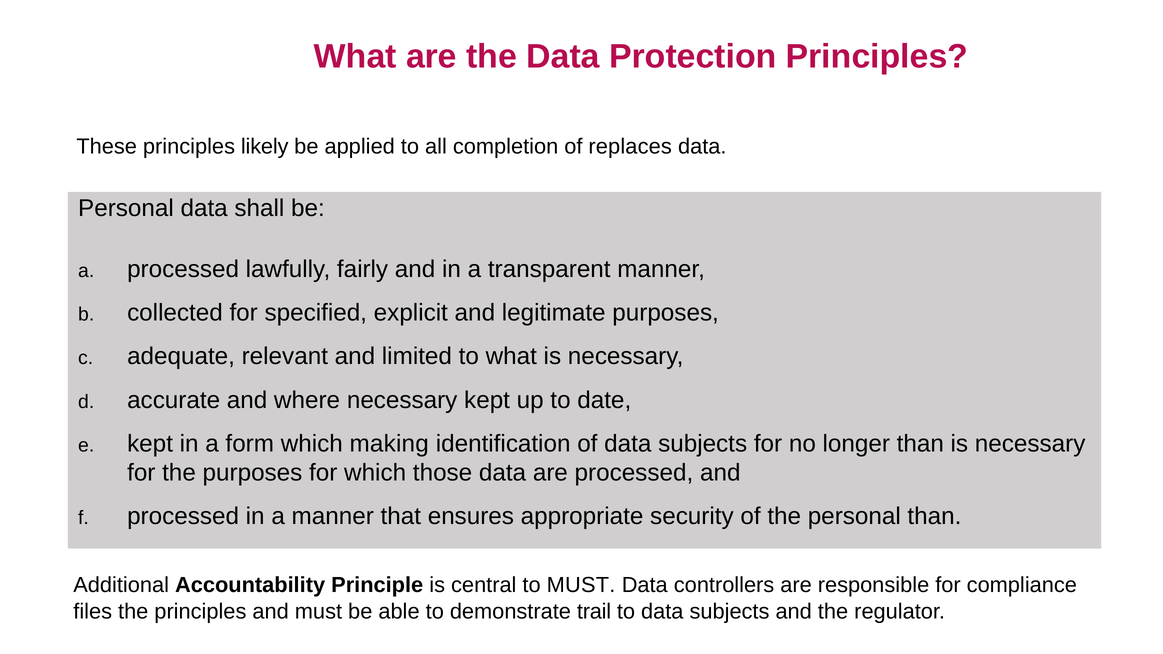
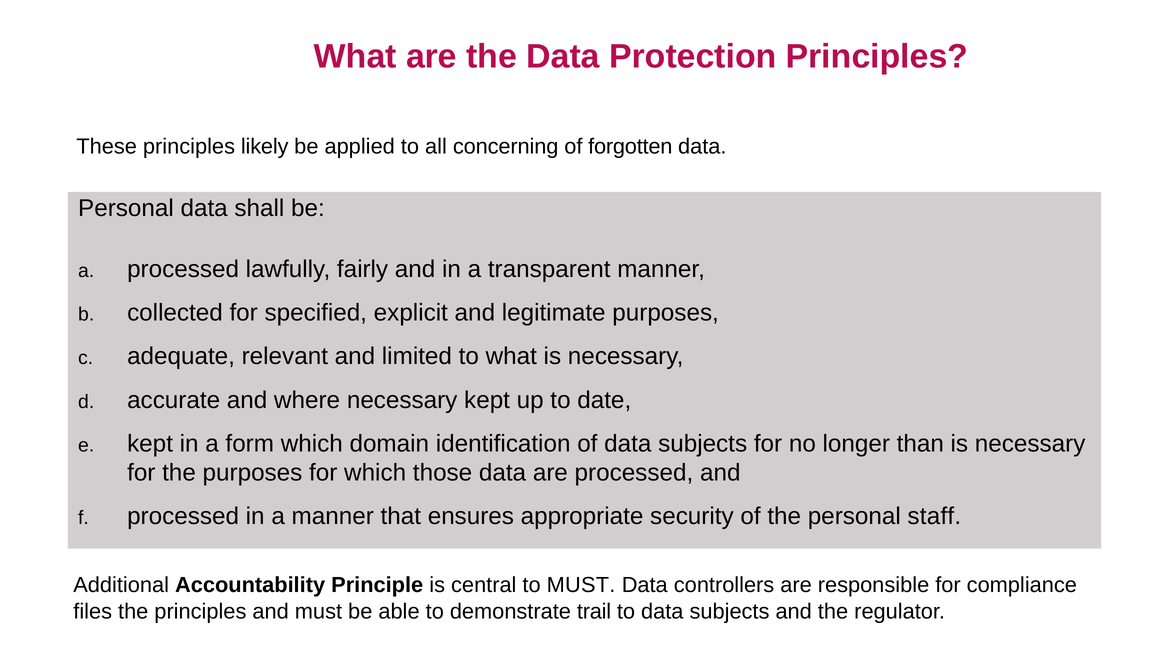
completion: completion -> concerning (506, 147)
replaces: replaces -> forgotten (630, 147)
making: making -> domain (389, 444)
personal than: than -> staff (934, 517)
